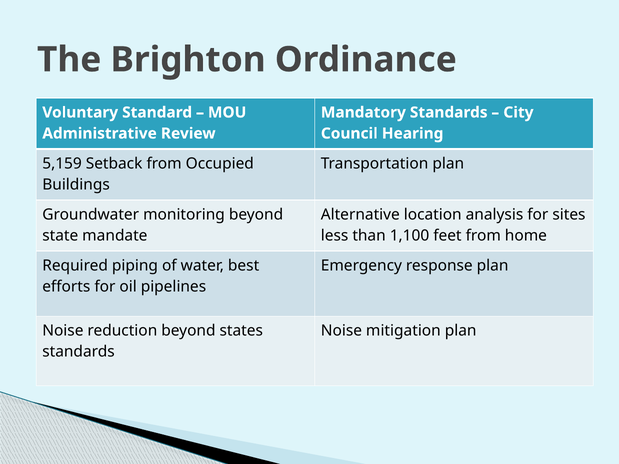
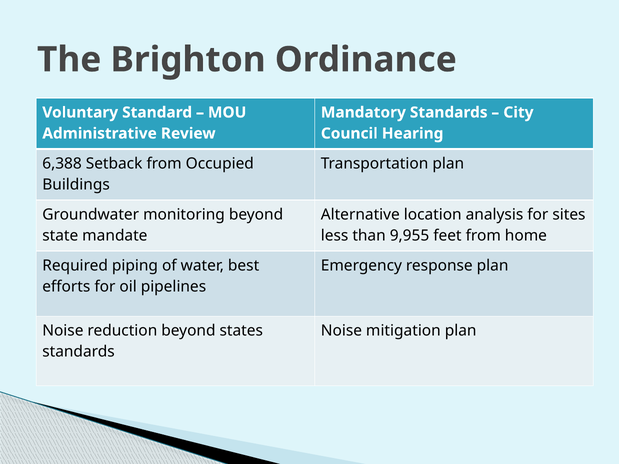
5,159: 5,159 -> 6,388 (62, 164)
1,100: 1,100 -> 9,955 (410, 236)
